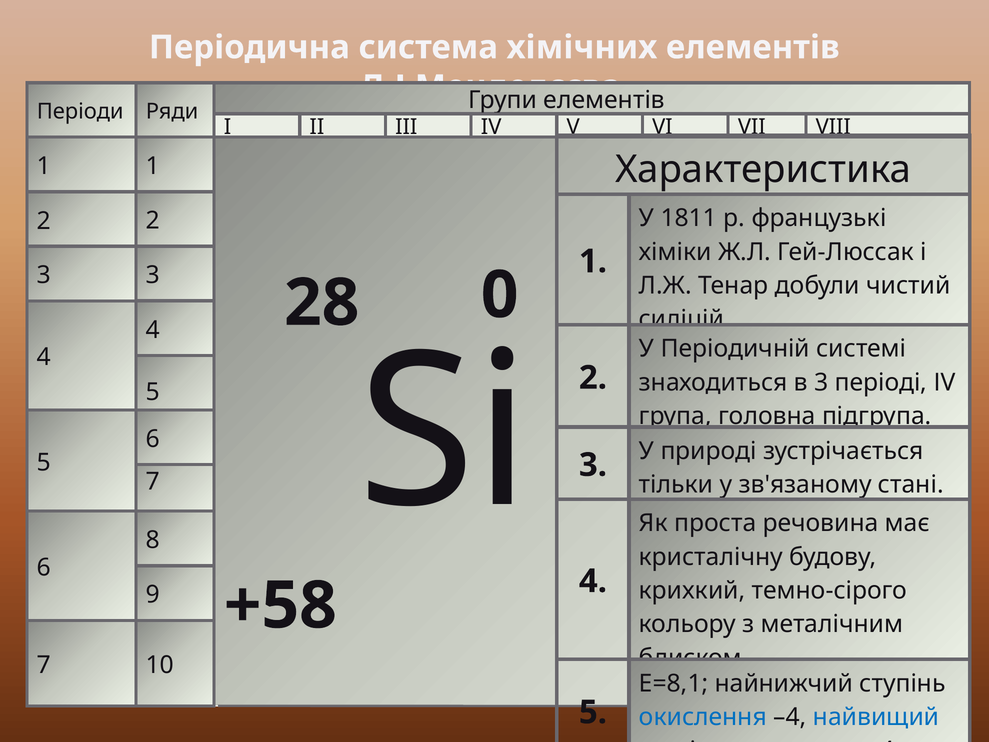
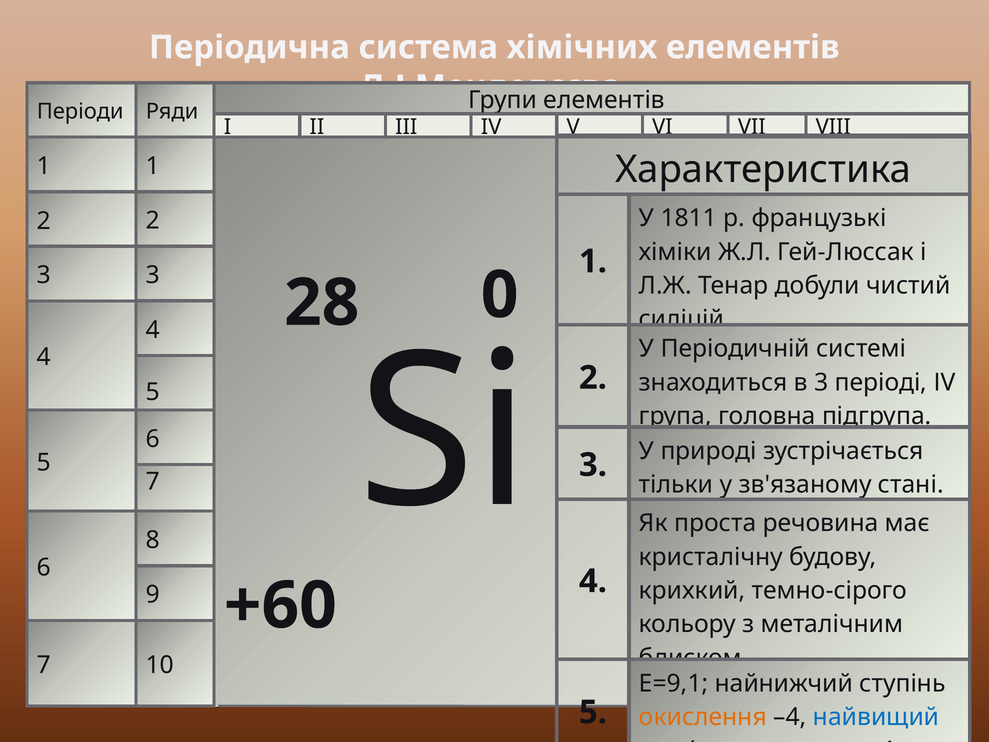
+58: +58 -> +60 (280, 606)
Е=8,1: Е=8,1 -> Е=9,1 (674, 683)
окислення colour: blue -> orange (703, 717)
